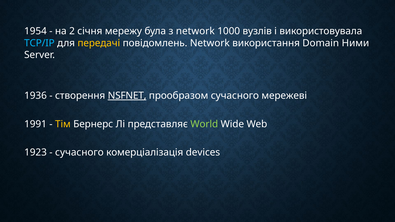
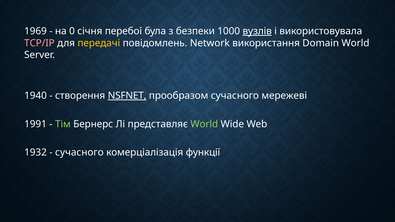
1954: 1954 -> 1969 (35, 31)
2: 2 -> 0 (72, 31)
мережу: мережу -> перебої (123, 31)
з network: network -> безпеки (195, 31)
вузлів underline: none -> present (257, 31)
TCP/IP colour: light blue -> pink (39, 43)
Domain Ними: Ними -> World (355, 43)
1936: 1936 -> 1940 (35, 96)
Тім colour: yellow -> light green (63, 124)
1923: 1923 -> 1932 (35, 153)
devices: devices -> функції (203, 153)
